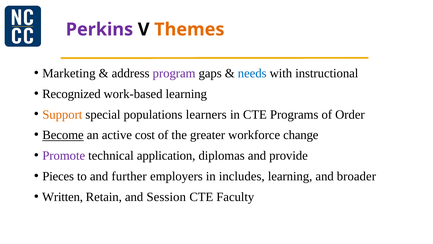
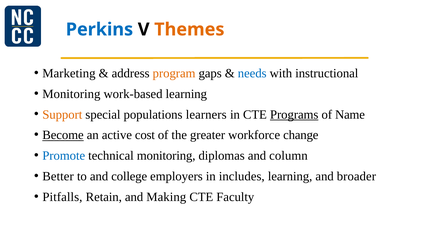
Perkins colour: purple -> blue (99, 29)
program colour: purple -> orange (174, 73)
Recognized: Recognized -> Monitoring (71, 94)
Programs underline: none -> present (294, 114)
Order: Order -> Name (350, 114)
Promote colour: purple -> blue (64, 155)
technical application: application -> monitoring (166, 155)
provide: provide -> column (288, 155)
Pieces: Pieces -> Better (58, 176)
further: further -> college (129, 176)
Written: Written -> Pitfalls (62, 197)
Session: Session -> Making (166, 197)
